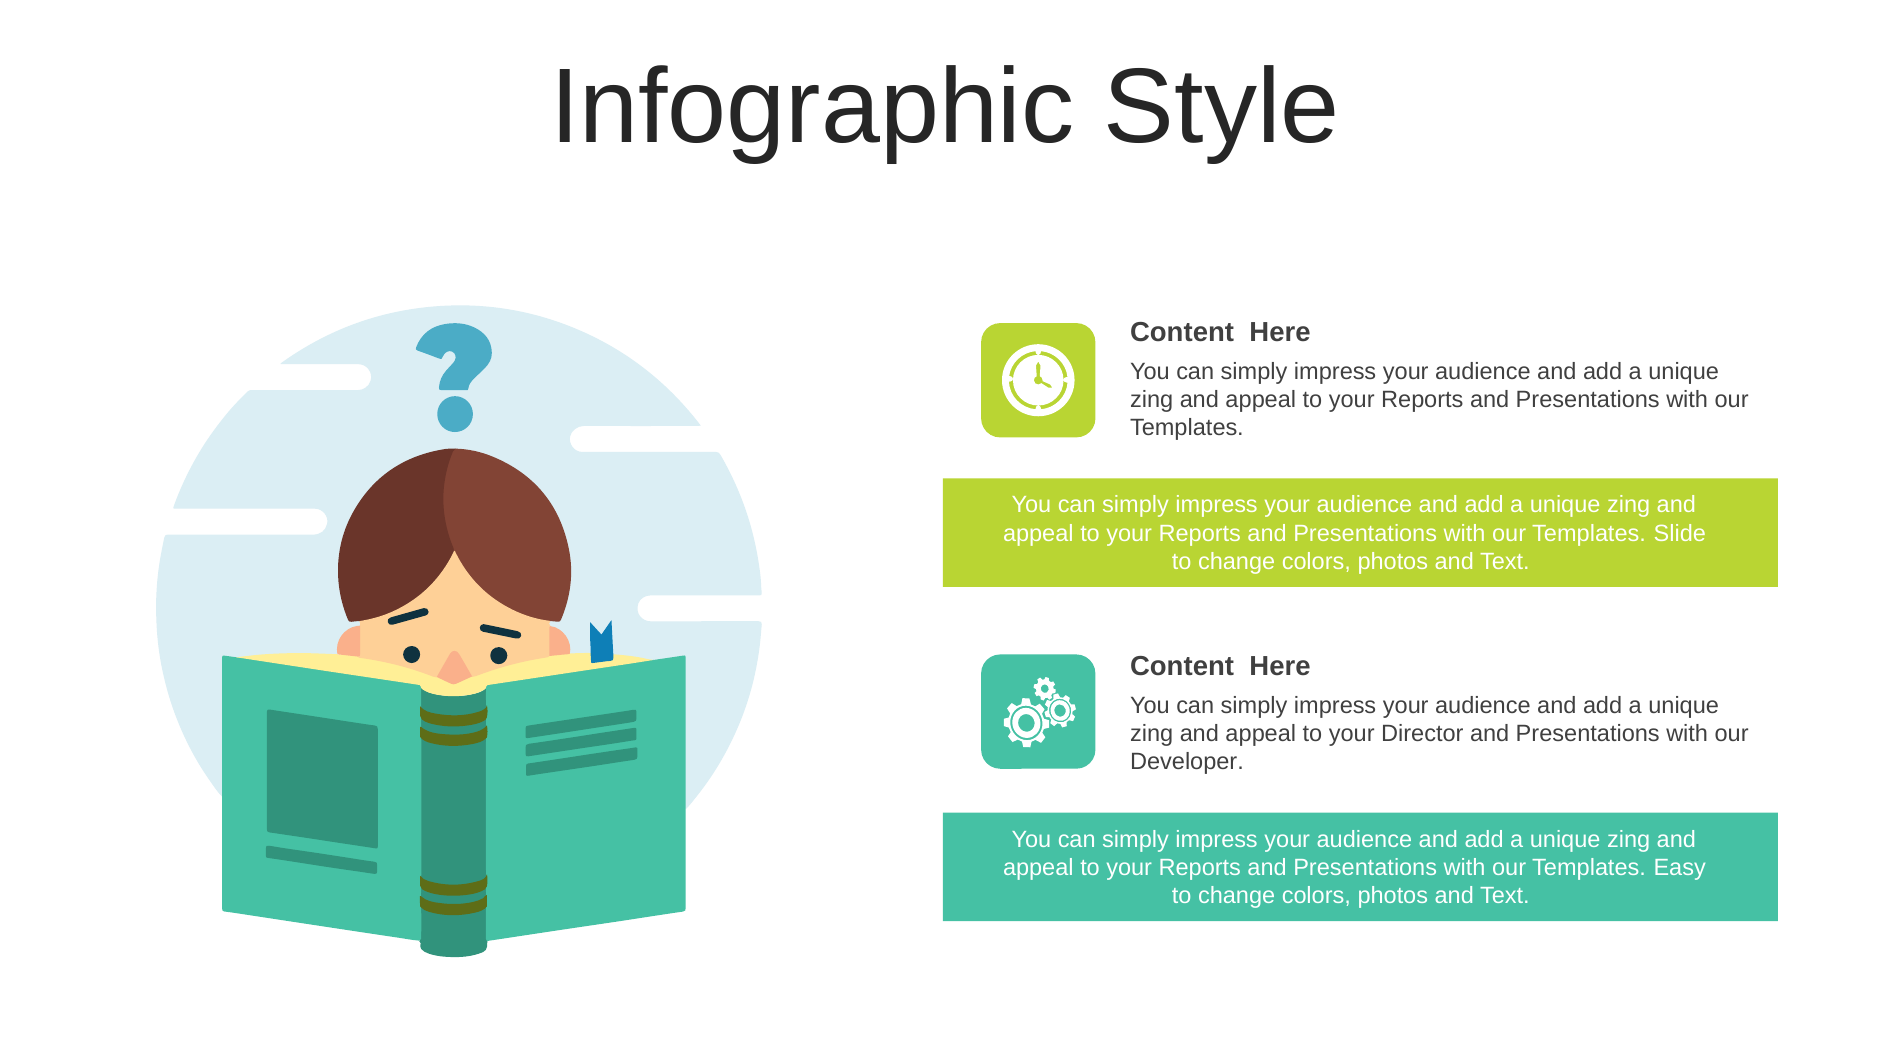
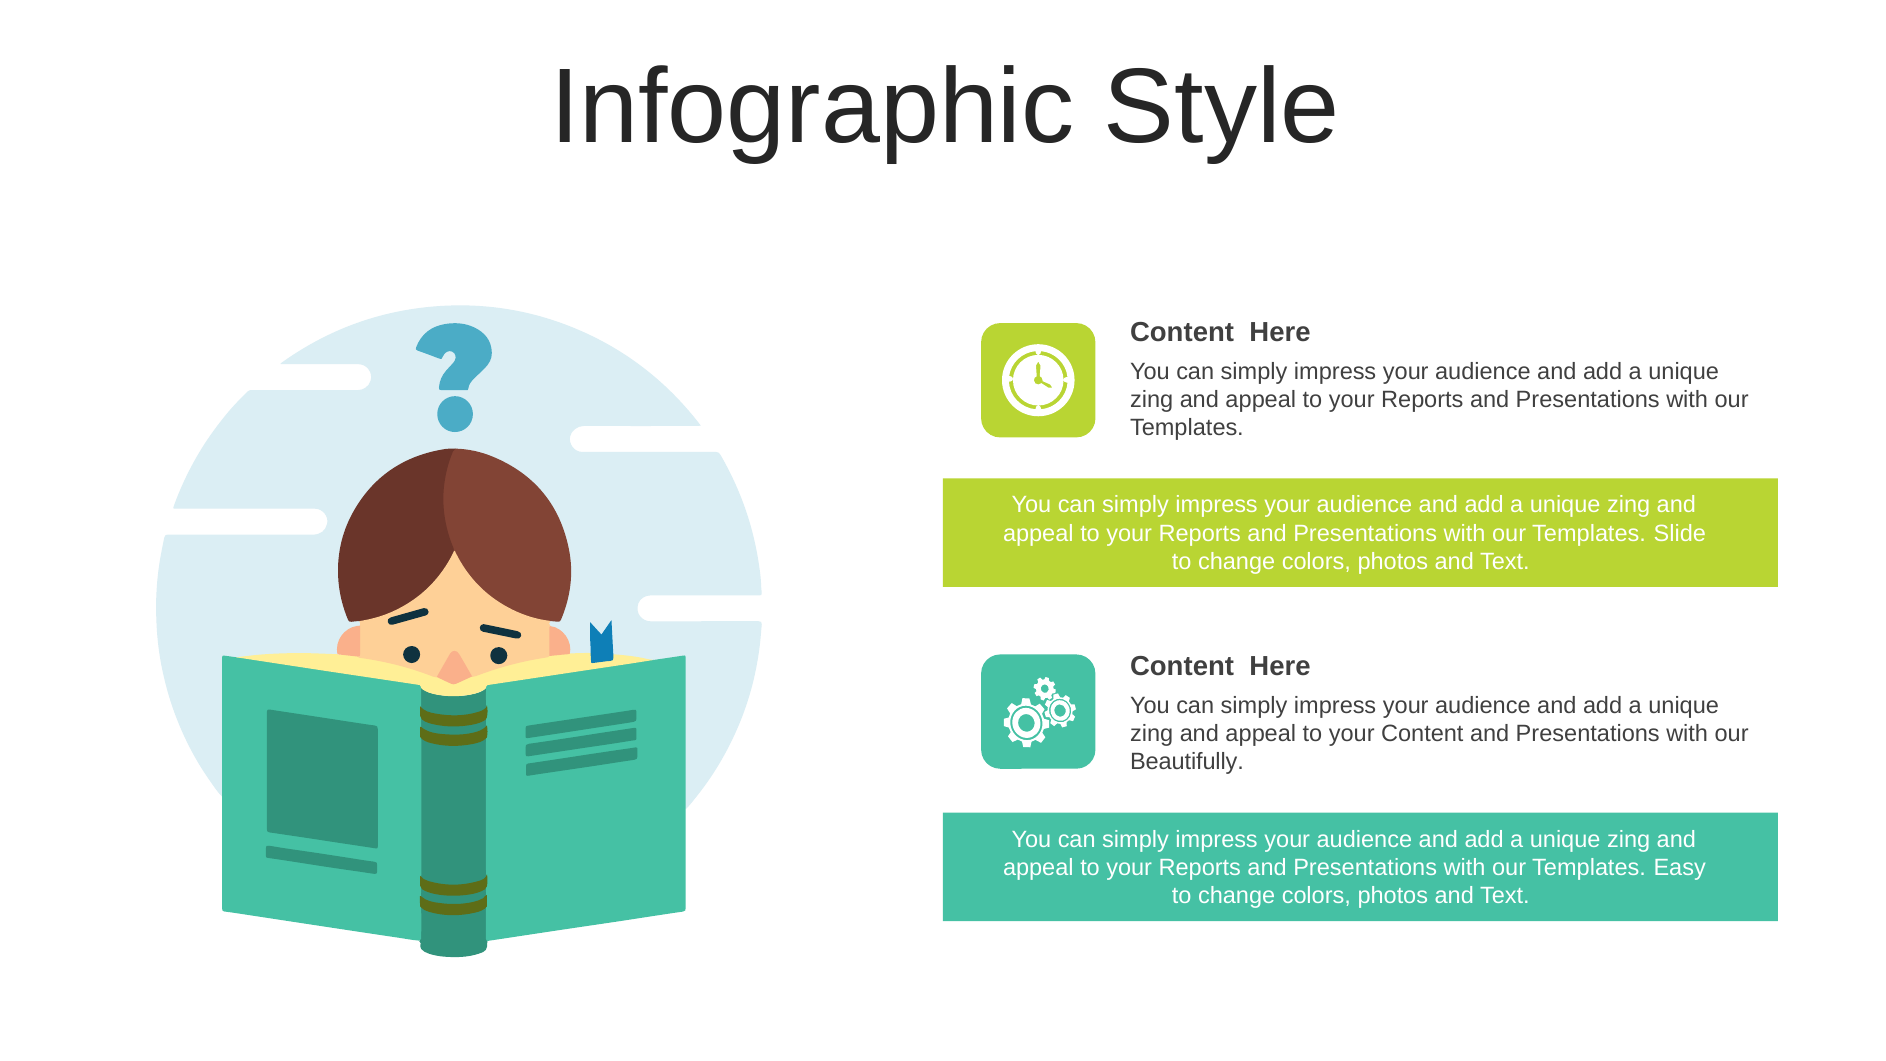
your Director: Director -> Content (1422, 734)
Developer: Developer -> Beautifully (1187, 762)
